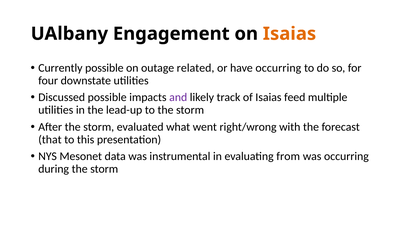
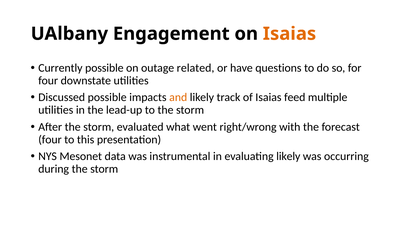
have occurring: occurring -> questions (278, 68)
and colour: purple -> orange (178, 98)
that: that -> four (50, 140)
evaluating from: from -> likely (288, 157)
